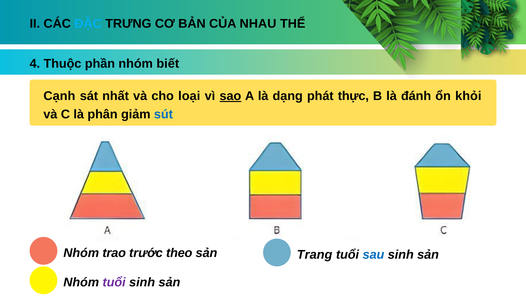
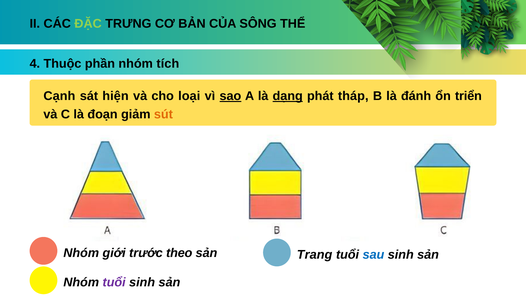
ĐẶC colour: light blue -> light green (88, 24)
NHAU: NHAU -> SÔNG (258, 24)
biết: biết -> tích (168, 64)
nhất: nhất -> hiện (116, 96)
dạng underline: none -> present (288, 96)
thực: thực -> tháp (353, 96)
khỏi: khỏi -> triển (468, 96)
phân: phân -> đoạn (103, 114)
sút colour: blue -> orange (163, 114)
trao: trao -> giới (114, 253)
